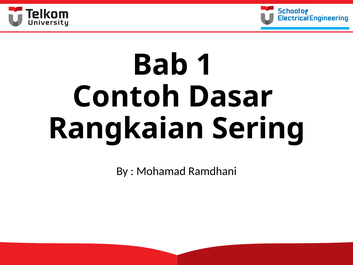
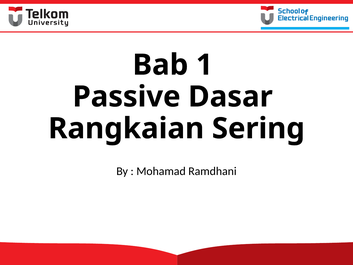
Contoh: Contoh -> Passive (127, 97)
